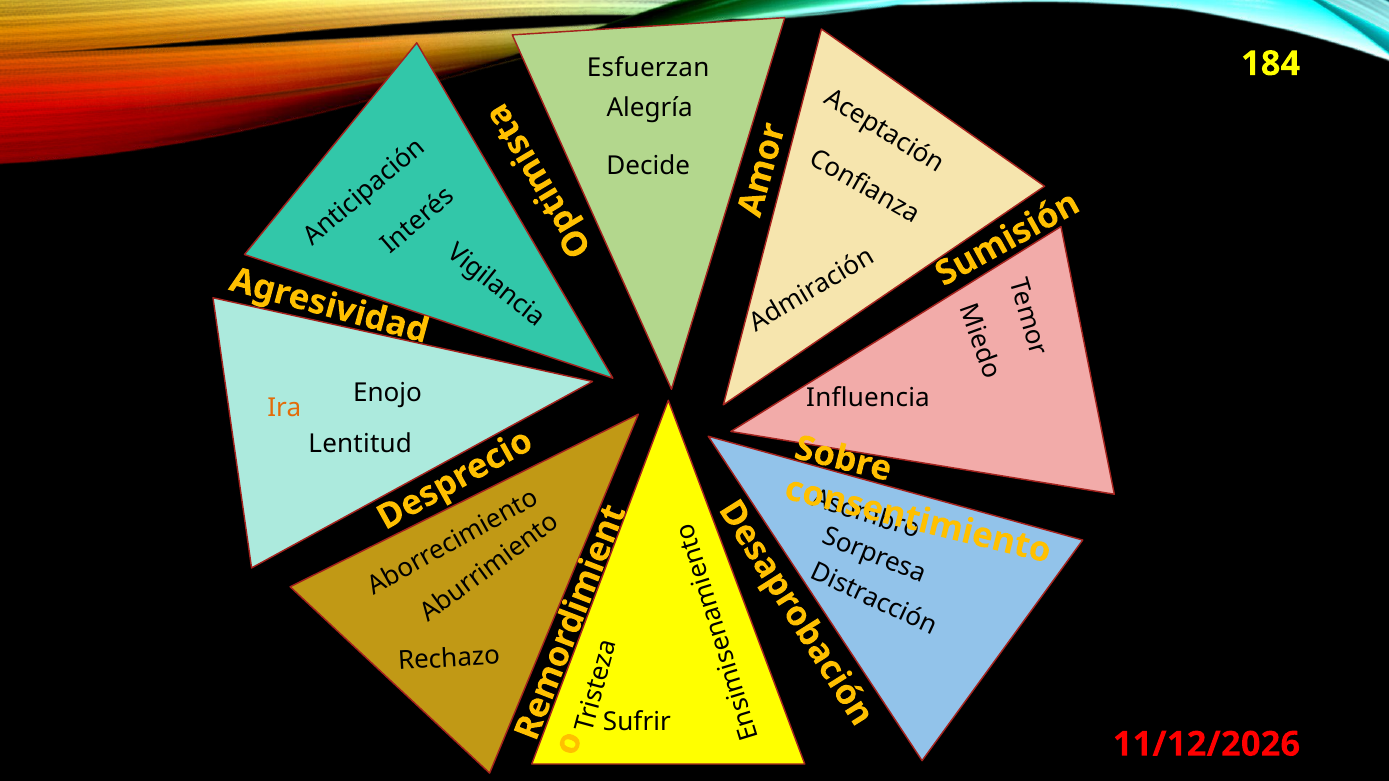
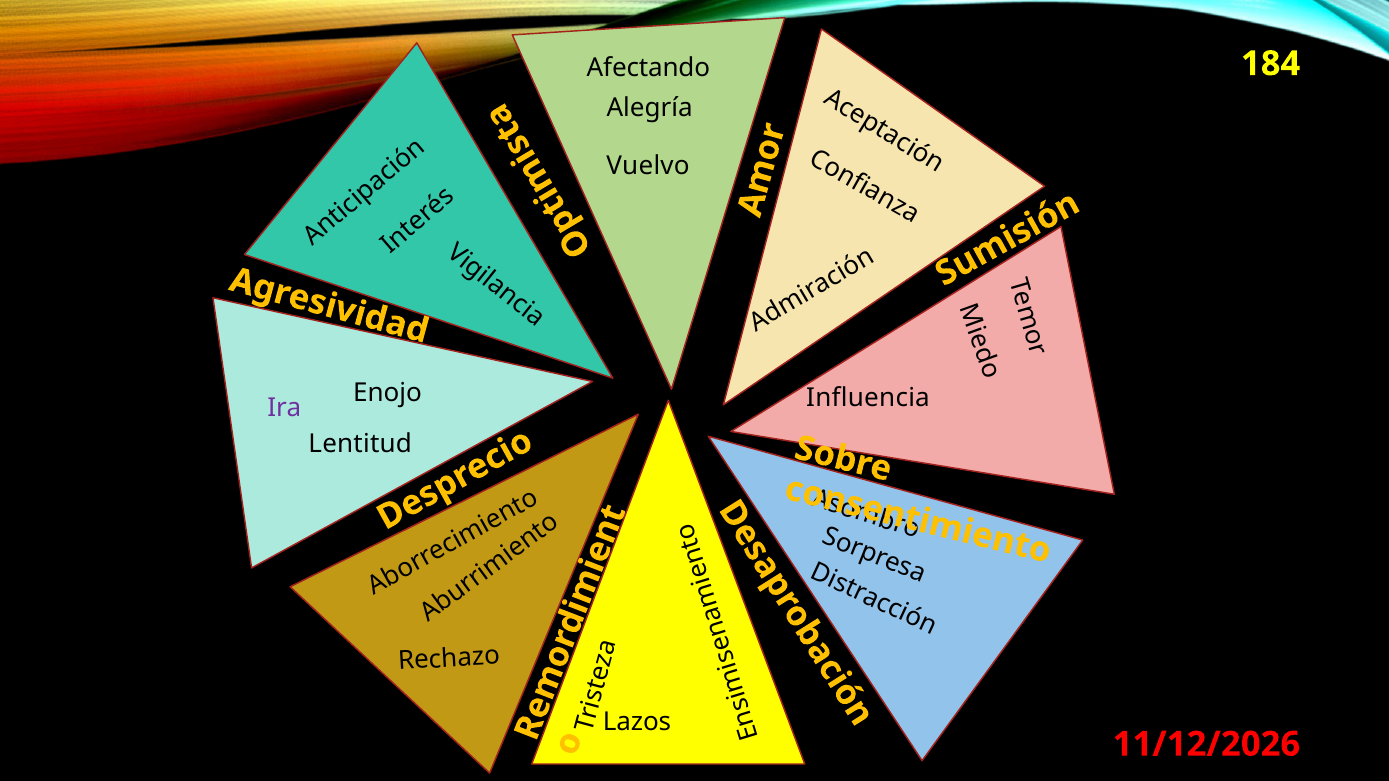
Esfuerzan: Esfuerzan -> Afectando (648, 68)
Decide: Decide -> Vuelvo (648, 166)
Ira colour: orange -> purple (284, 408)
Sufrir: Sufrir -> Lazos (637, 722)
